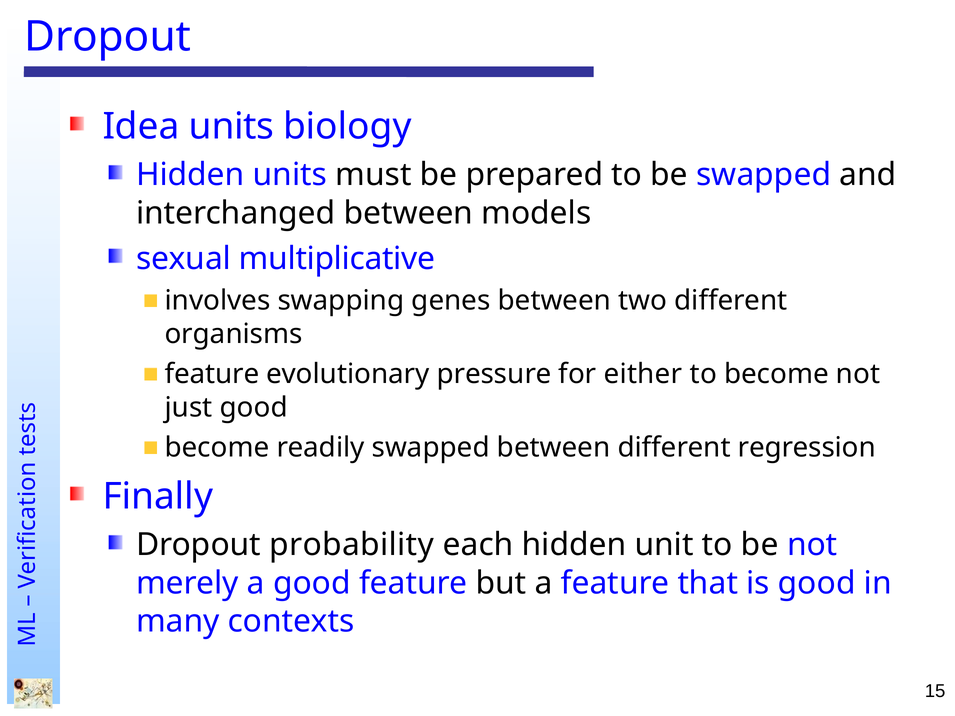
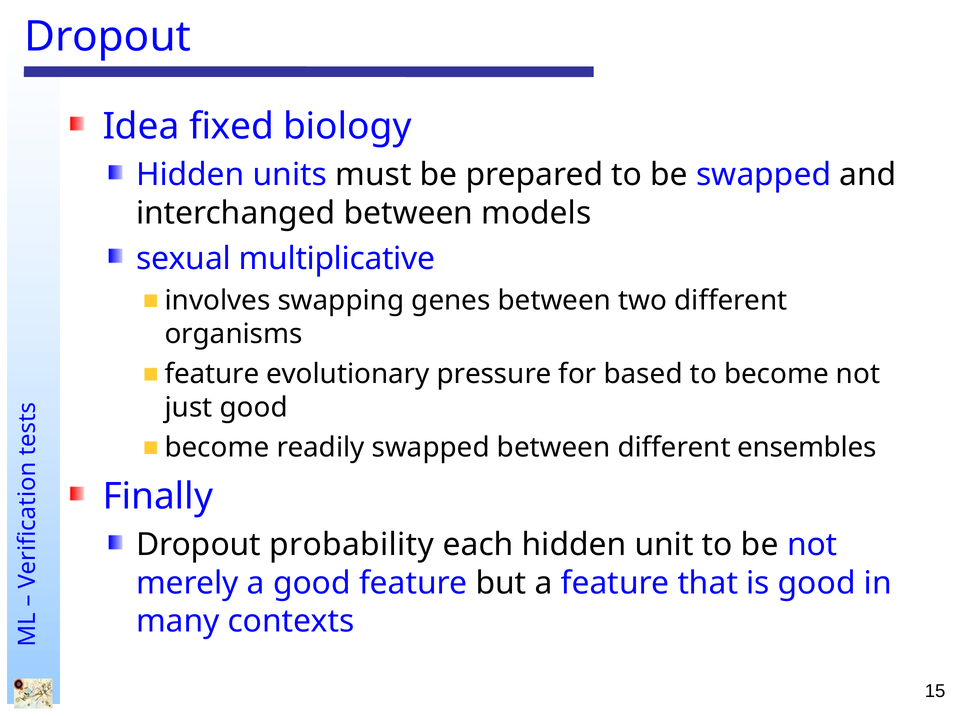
Idea units: units -> fixed (231, 127)
either: either -> based (643, 374)
regression: regression -> ensembles (807, 448)
